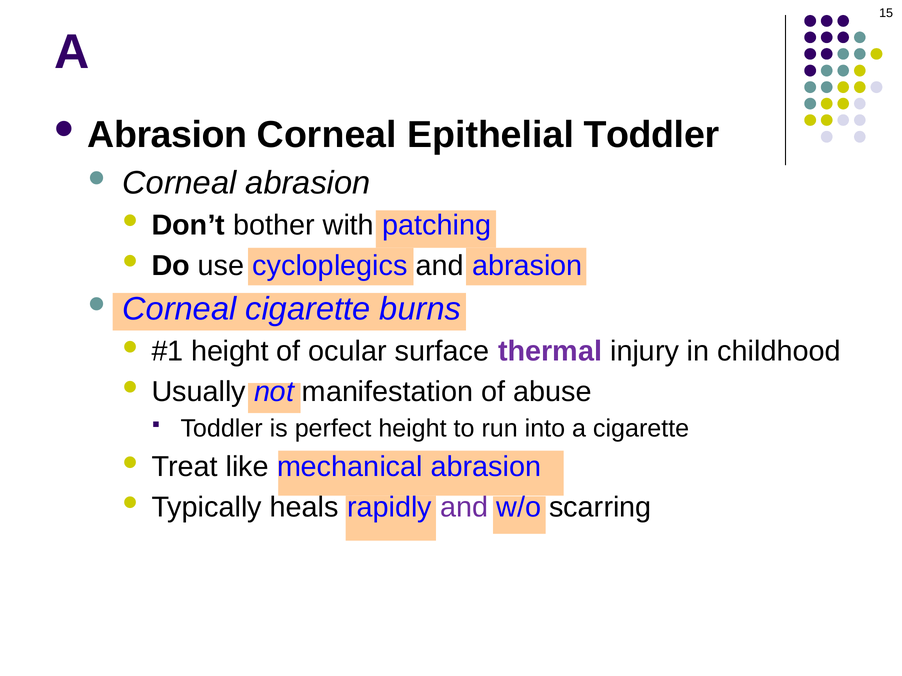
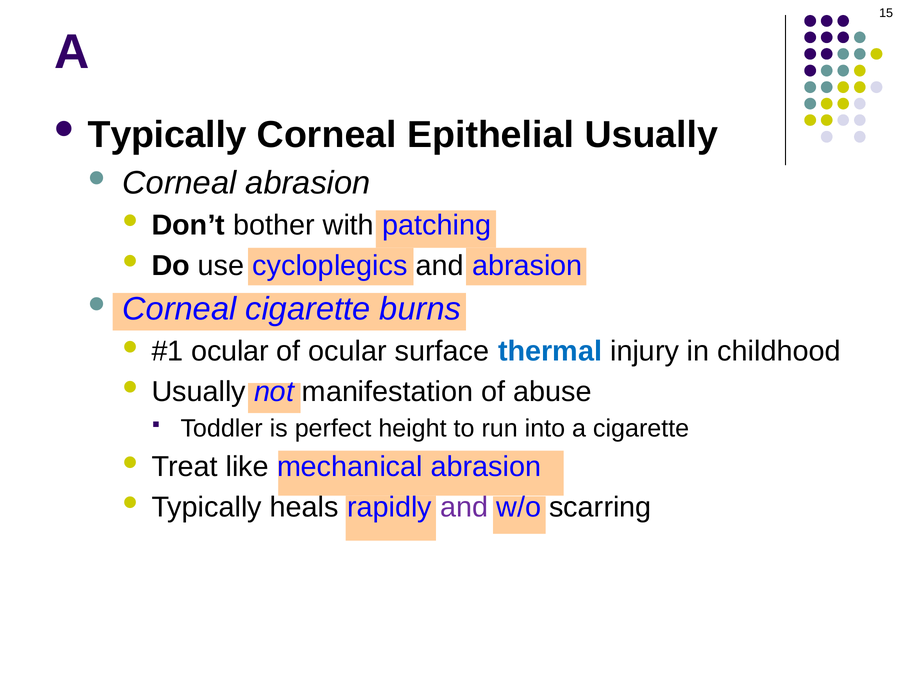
Abrasion: Abrasion -> Typically (167, 135)
Epithelial Toddler: Toddler -> Usually (651, 135)
height: height -> ocular (230, 352)
thermal colour: purple -> blue (550, 352)
